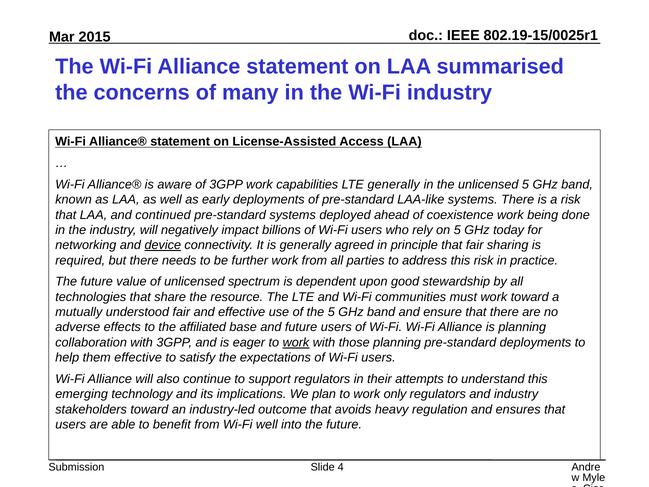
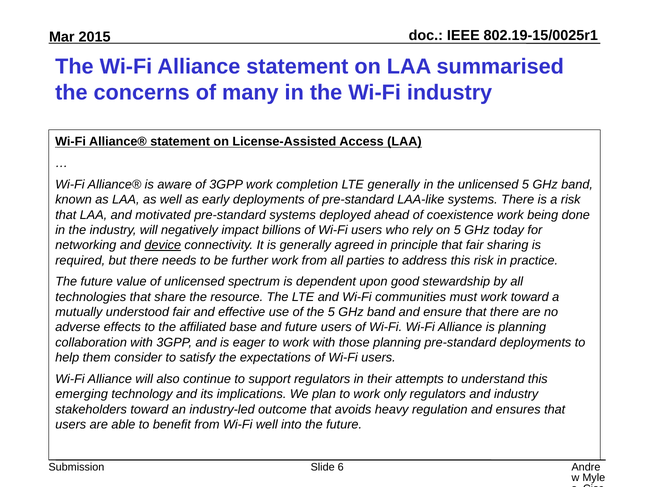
capabilities: capabilities -> completion (307, 184)
continued: continued -> motivated (163, 215)
work underline: present -> none (296, 342)
them effective: effective -> consider (138, 357)
4: 4 -> 6 (341, 467)
